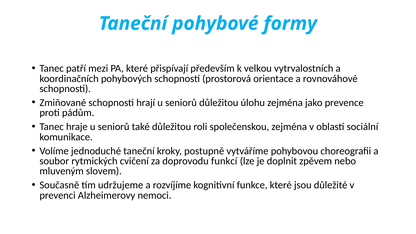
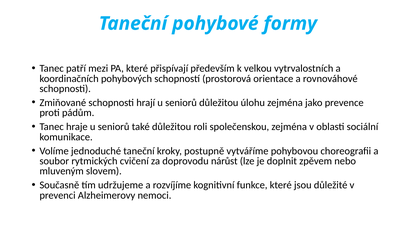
funkcí: funkcí -> nárůst (224, 161)
